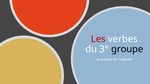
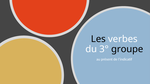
Les colour: red -> black (98, 39)
